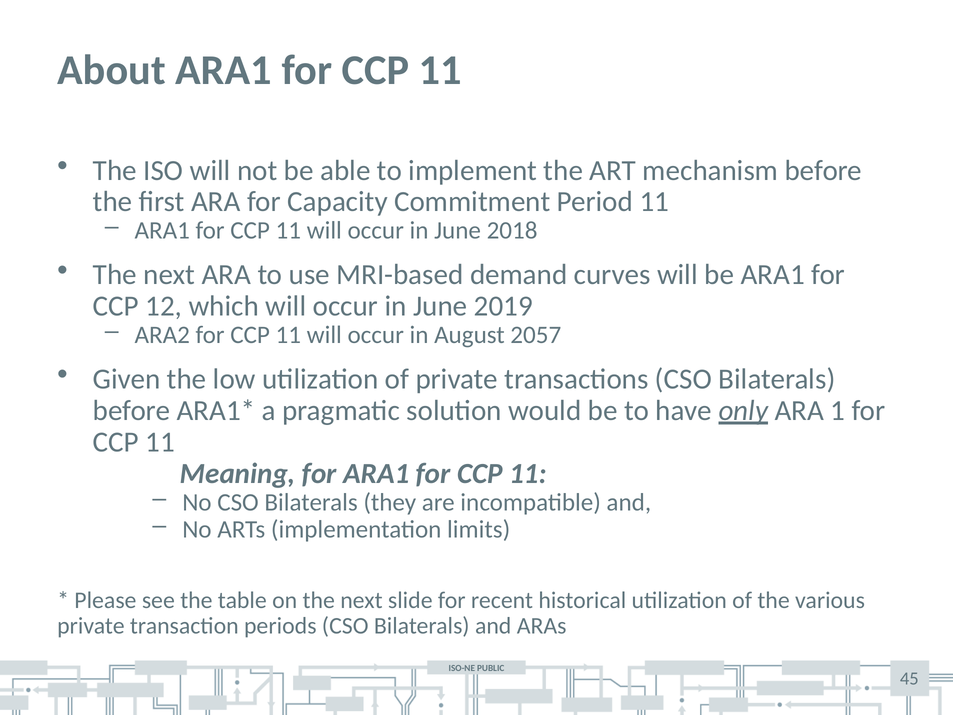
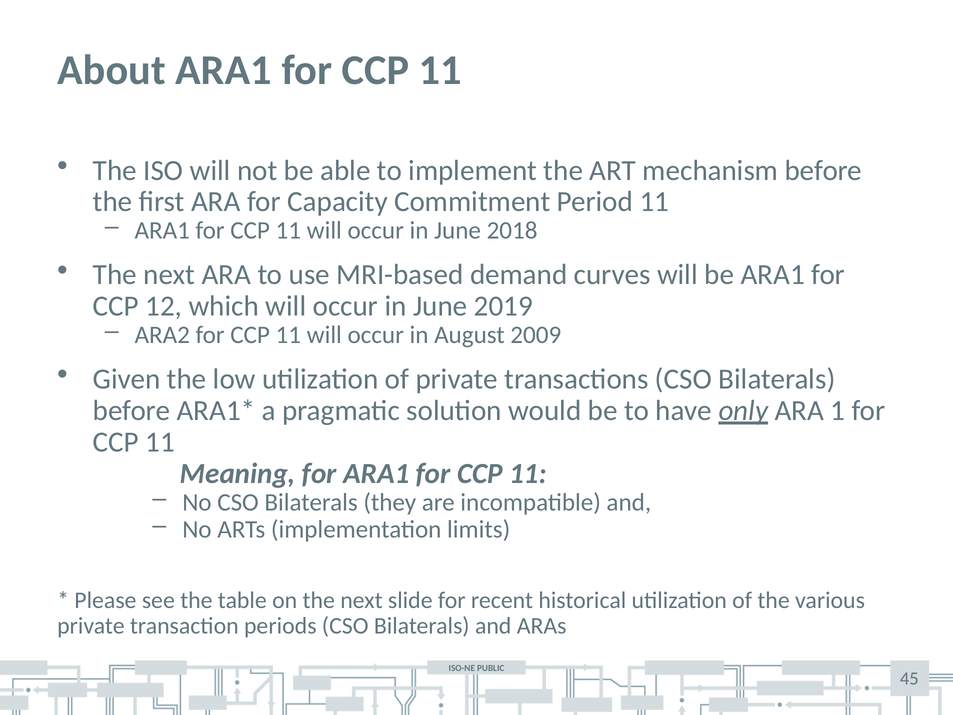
2057: 2057 -> 2009 (536, 335)
